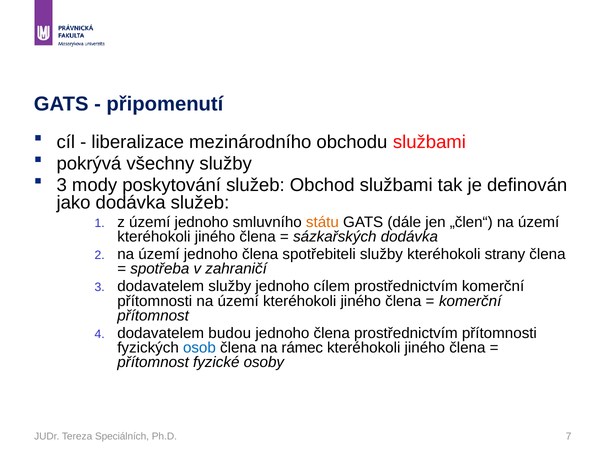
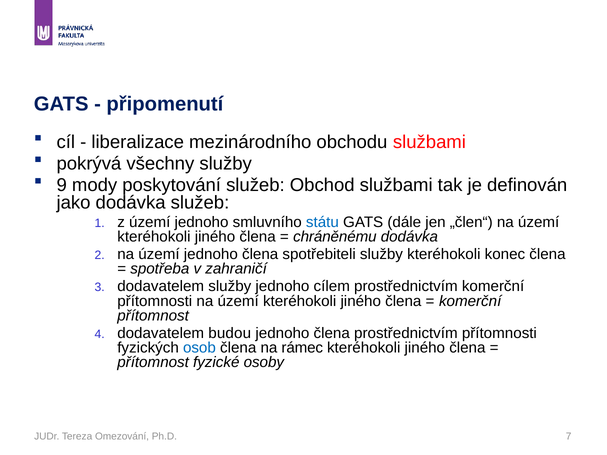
3: 3 -> 9 (62, 185)
státu colour: orange -> blue (322, 222)
sázkařských: sázkařských -> chráněnému (335, 237)
strany: strany -> konec (505, 254)
Speciálních: Speciálních -> Omezování (122, 437)
